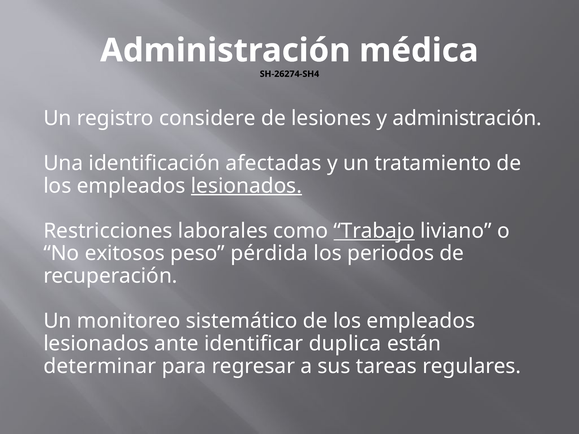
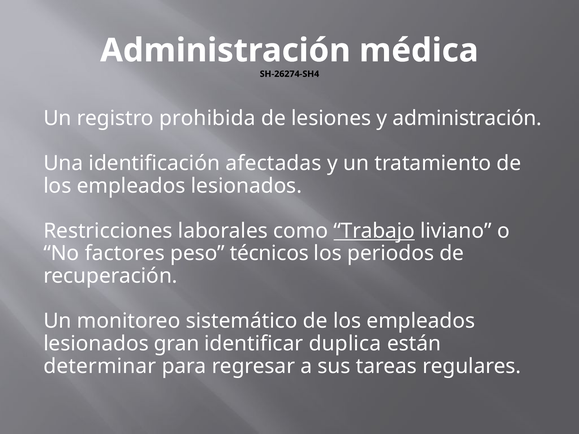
considere: considere -> prohibida (207, 118)
lesionados underline: present -> none (246, 186)
exitosos: exitosos -> factores (125, 254)
pérdida: pérdida -> técnicos (269, 254)
ante: ante -> gran (177, 344)
